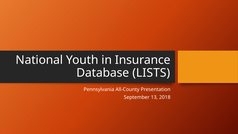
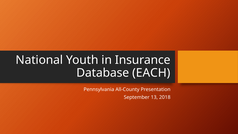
LISTS: LISTS -> EACH (151, 73)
